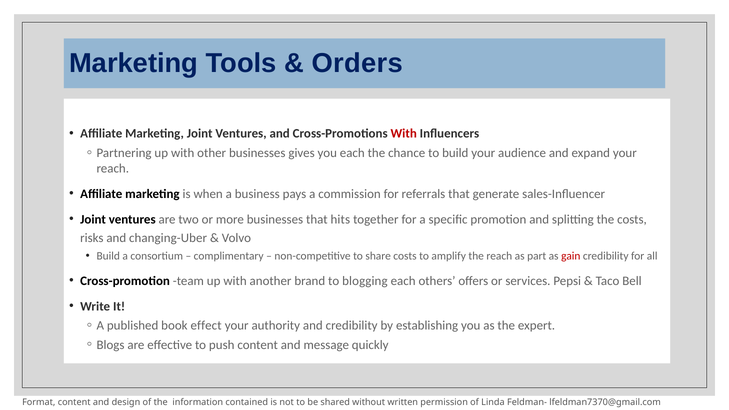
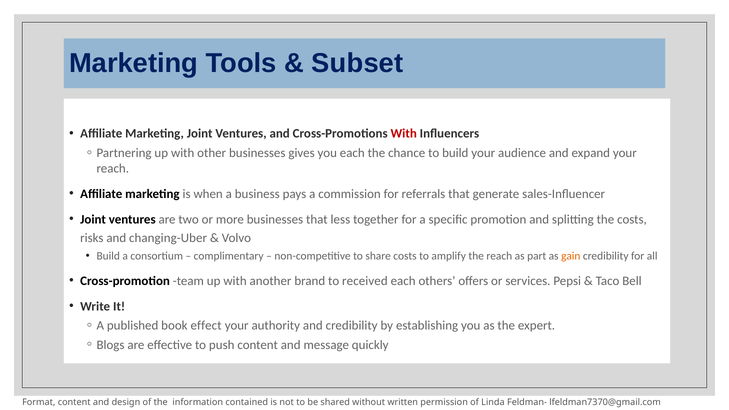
Orders: Orders -> Subset (357, 63)
hits: hits -> less (340, 219)
gain colour: red -> orange (571, 256)
blogging: blogging -> received (365, 281)
